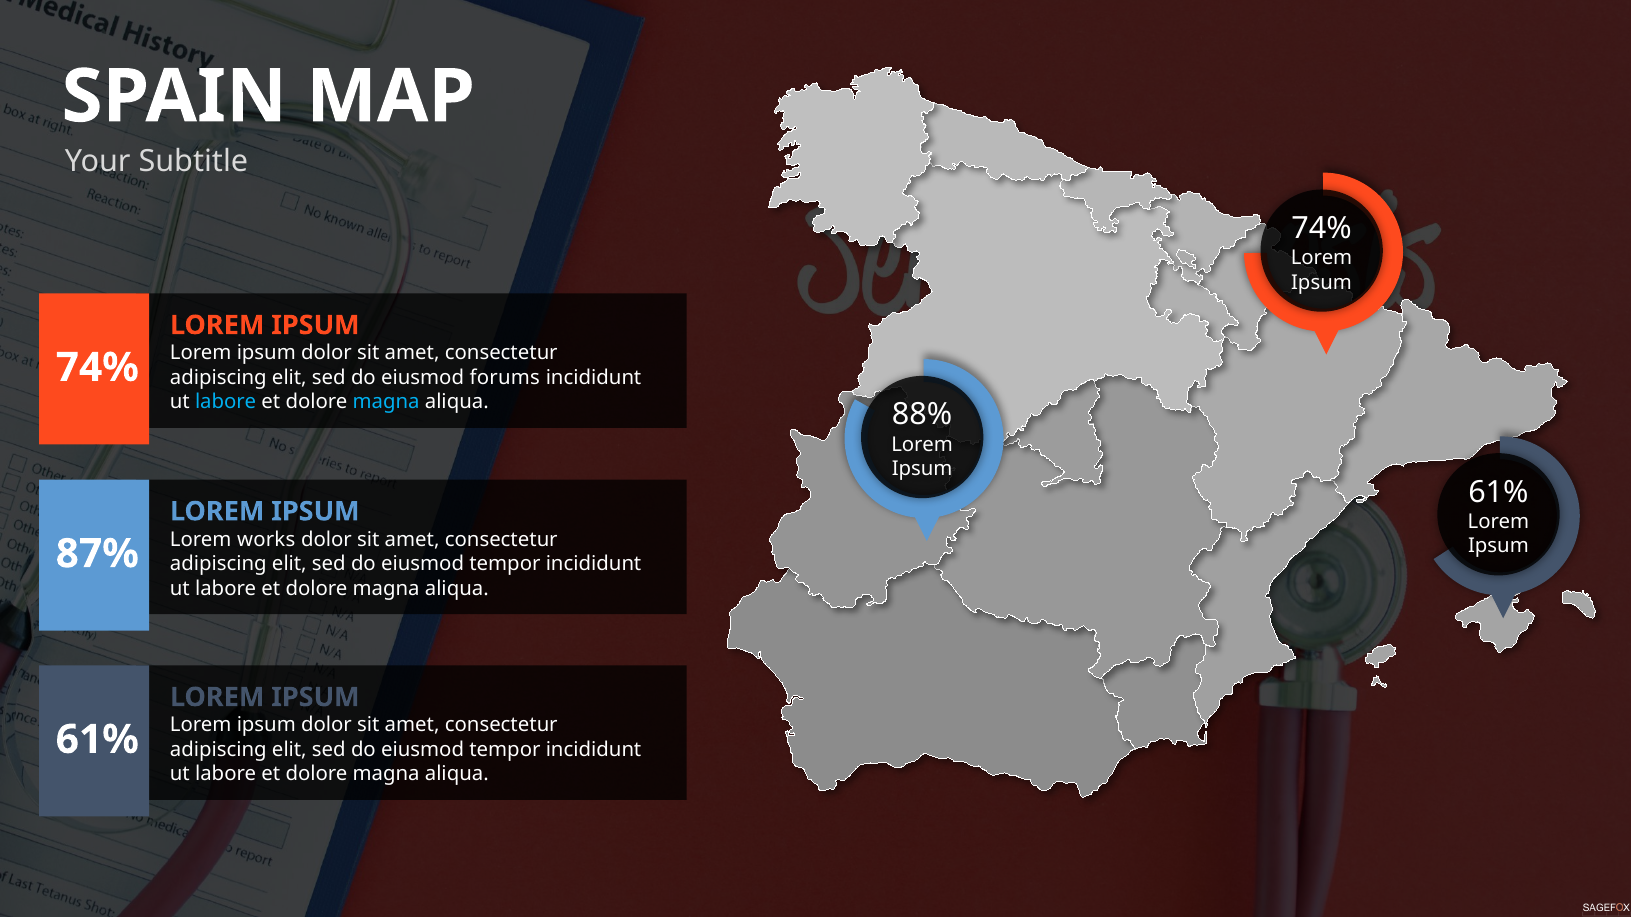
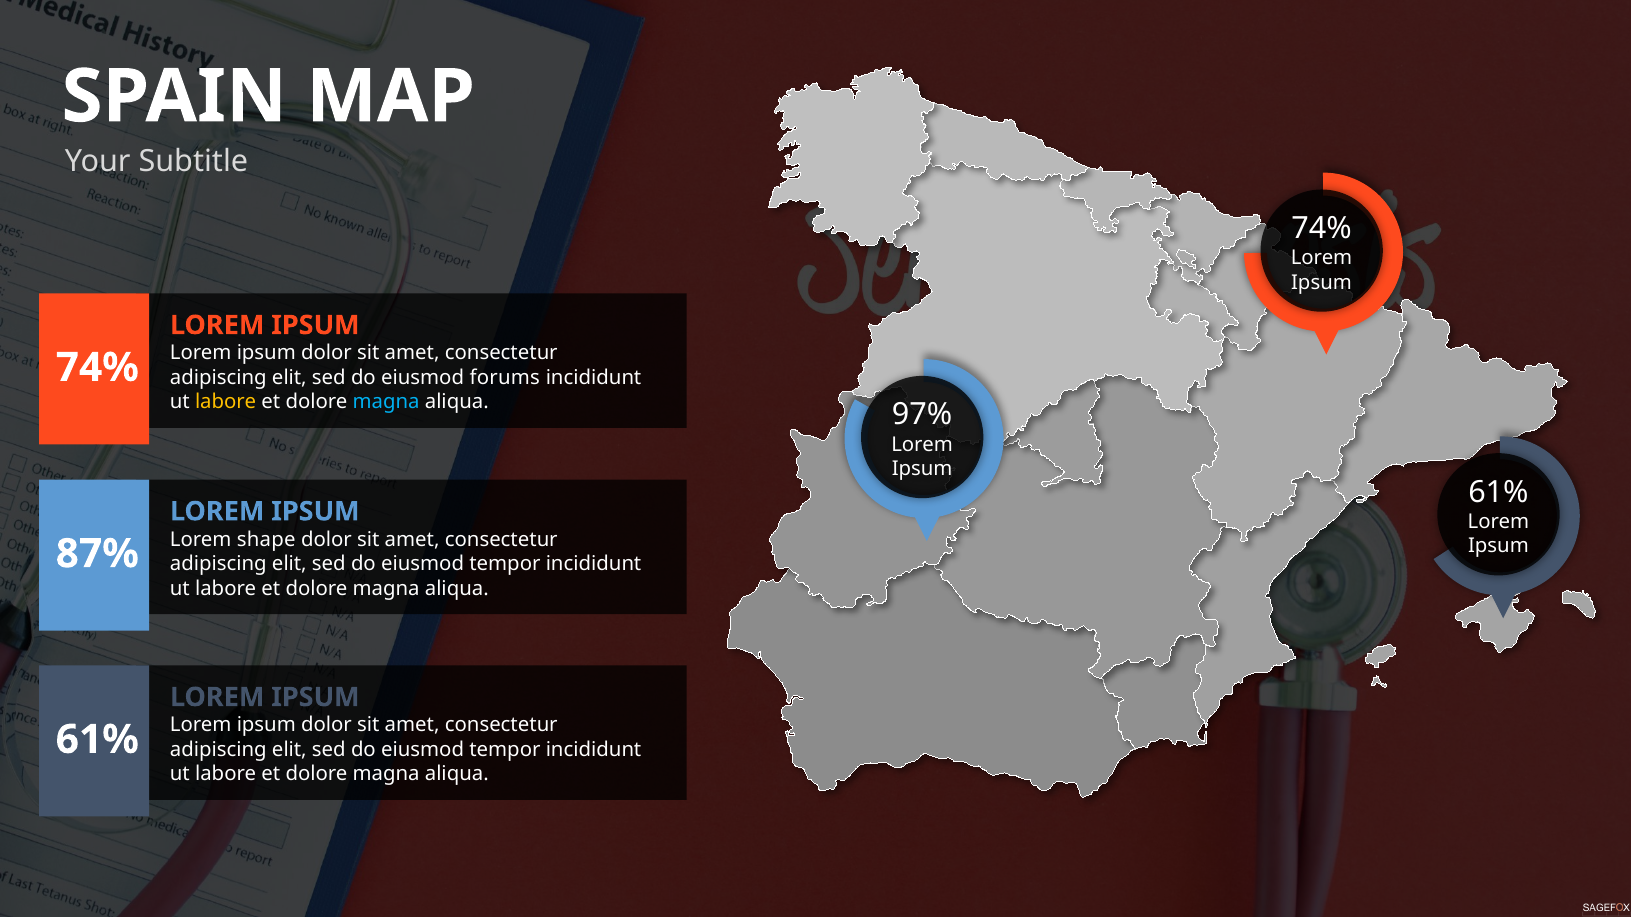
labore colour: light blue -> yellow (226, 402)
88%: 88% -> 97% (922, 415)
works: works -> shape (266, 540)
